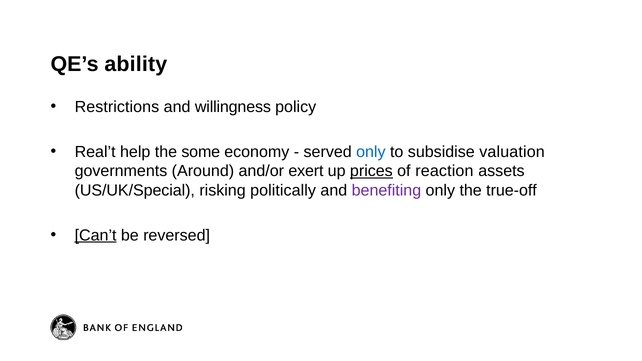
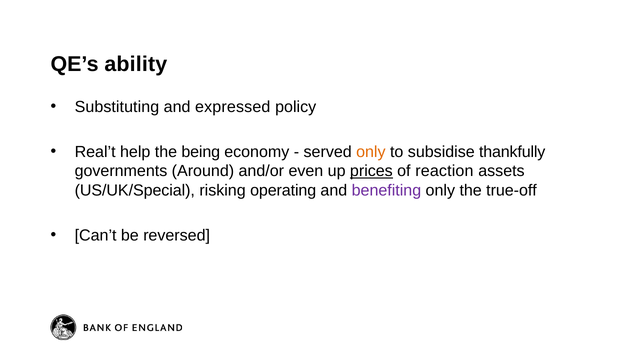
Restrictions: Restrictions -> Substituting (117, 107)
willingness: willingness -> expressed (233, 107)
some: some -> being (201, 152)
only colour: blue -> orange (371, 152)
valuation: valuation -> thankfully (512, 152)
exert: exert -> even (306, 171)
politically: politically -> operating (283, 190)
Can’t underline: present -> none (96, 235)
